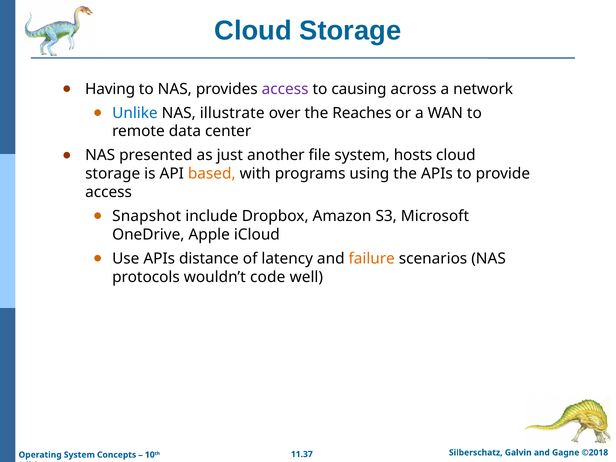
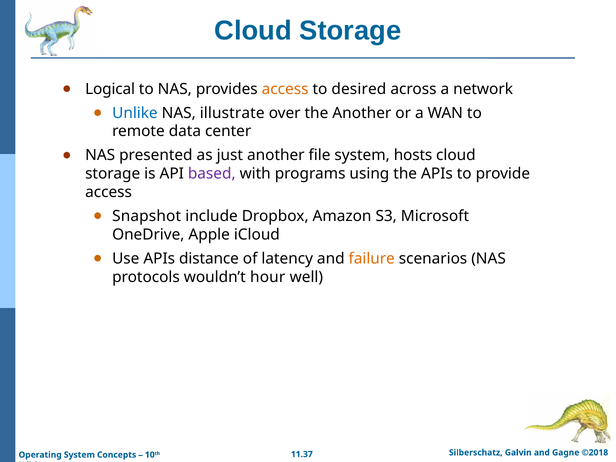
Having: Having -> Logical (110, 89)
access colour: purple -> orange (285, 89)
causing: causing -> desired (359, 89)
the Reaches: Reaches -> Another (362, 113)
based colour: orange -> purple (212, 174)
code: code -> hour (268, 277)
